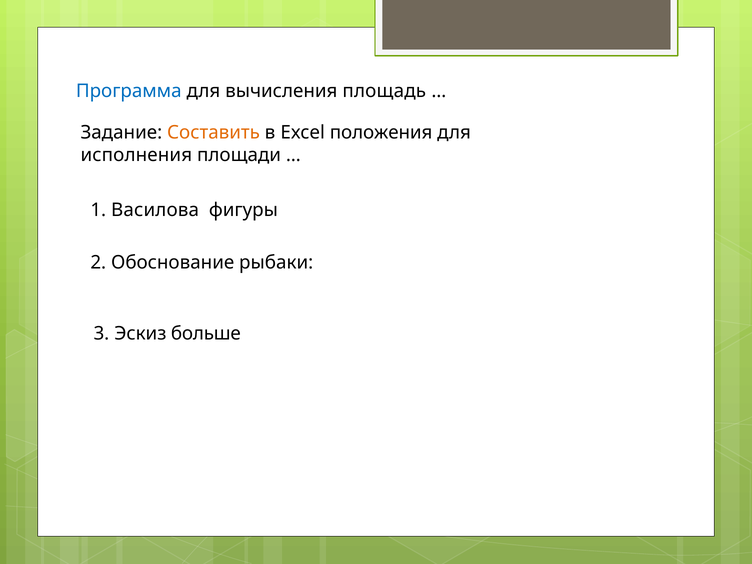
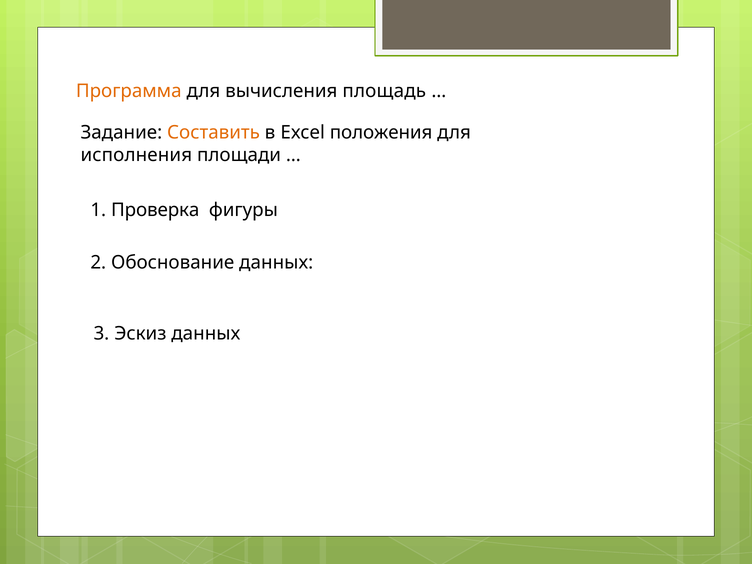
Программа colour: blue -> orange (129, 91)
Василова: Василова -> Проверка (155, 210)
Обоснование рыбаки: рыбаки -> данных (276, 263)
Эскиз больше: больше -> данных (206, 334)
